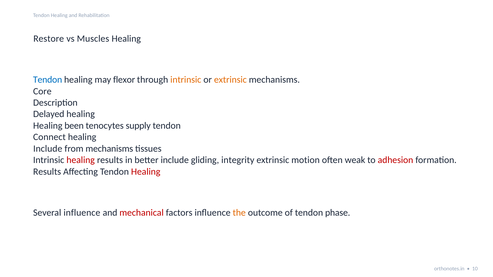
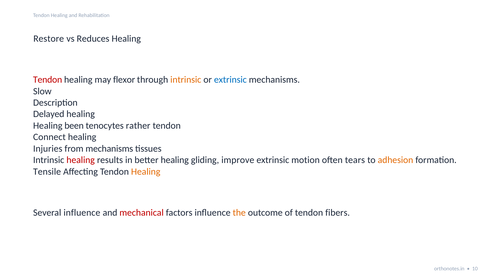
Muscles: Muscles -> Reduces (93, 39)
Tendon colour: blue -> red (48, 80)
extrinsic colour: orange -> blue (230, 80)
Core: Core -> Slow (42, 91)
supply: supply -> rather (138, 126)
Include: Include -> Injuries (48, 149)
better include: include -> healing (175, 160)
integrity: integrity -> improve (238, 160)
weak: weak -> tears (355, 160)
adhesion colour: red -> orange (395, 160)
Results: Results -> Tensile (47, 172)
Healing colour: red -> orange (146, 172)
phase: phase -> fibers (338, 213)
